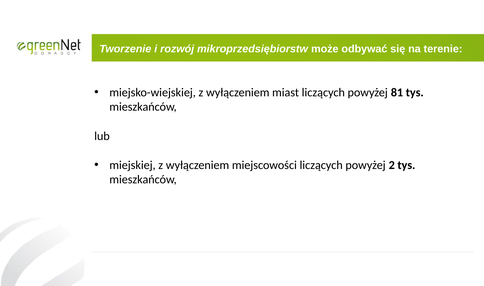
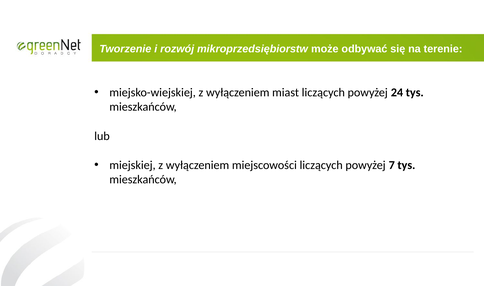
81: 81 -> 24 (397, 92)
2: 2 -> 7 (392, 165)
